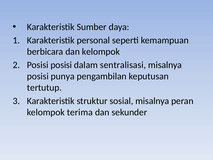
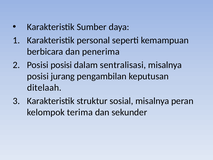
dan kelompok: kelompok -> penerima (101, 52)
punya: punya -> jurang (63, 76)
tertutup: tertutup -> ditelaah (44, 88)
